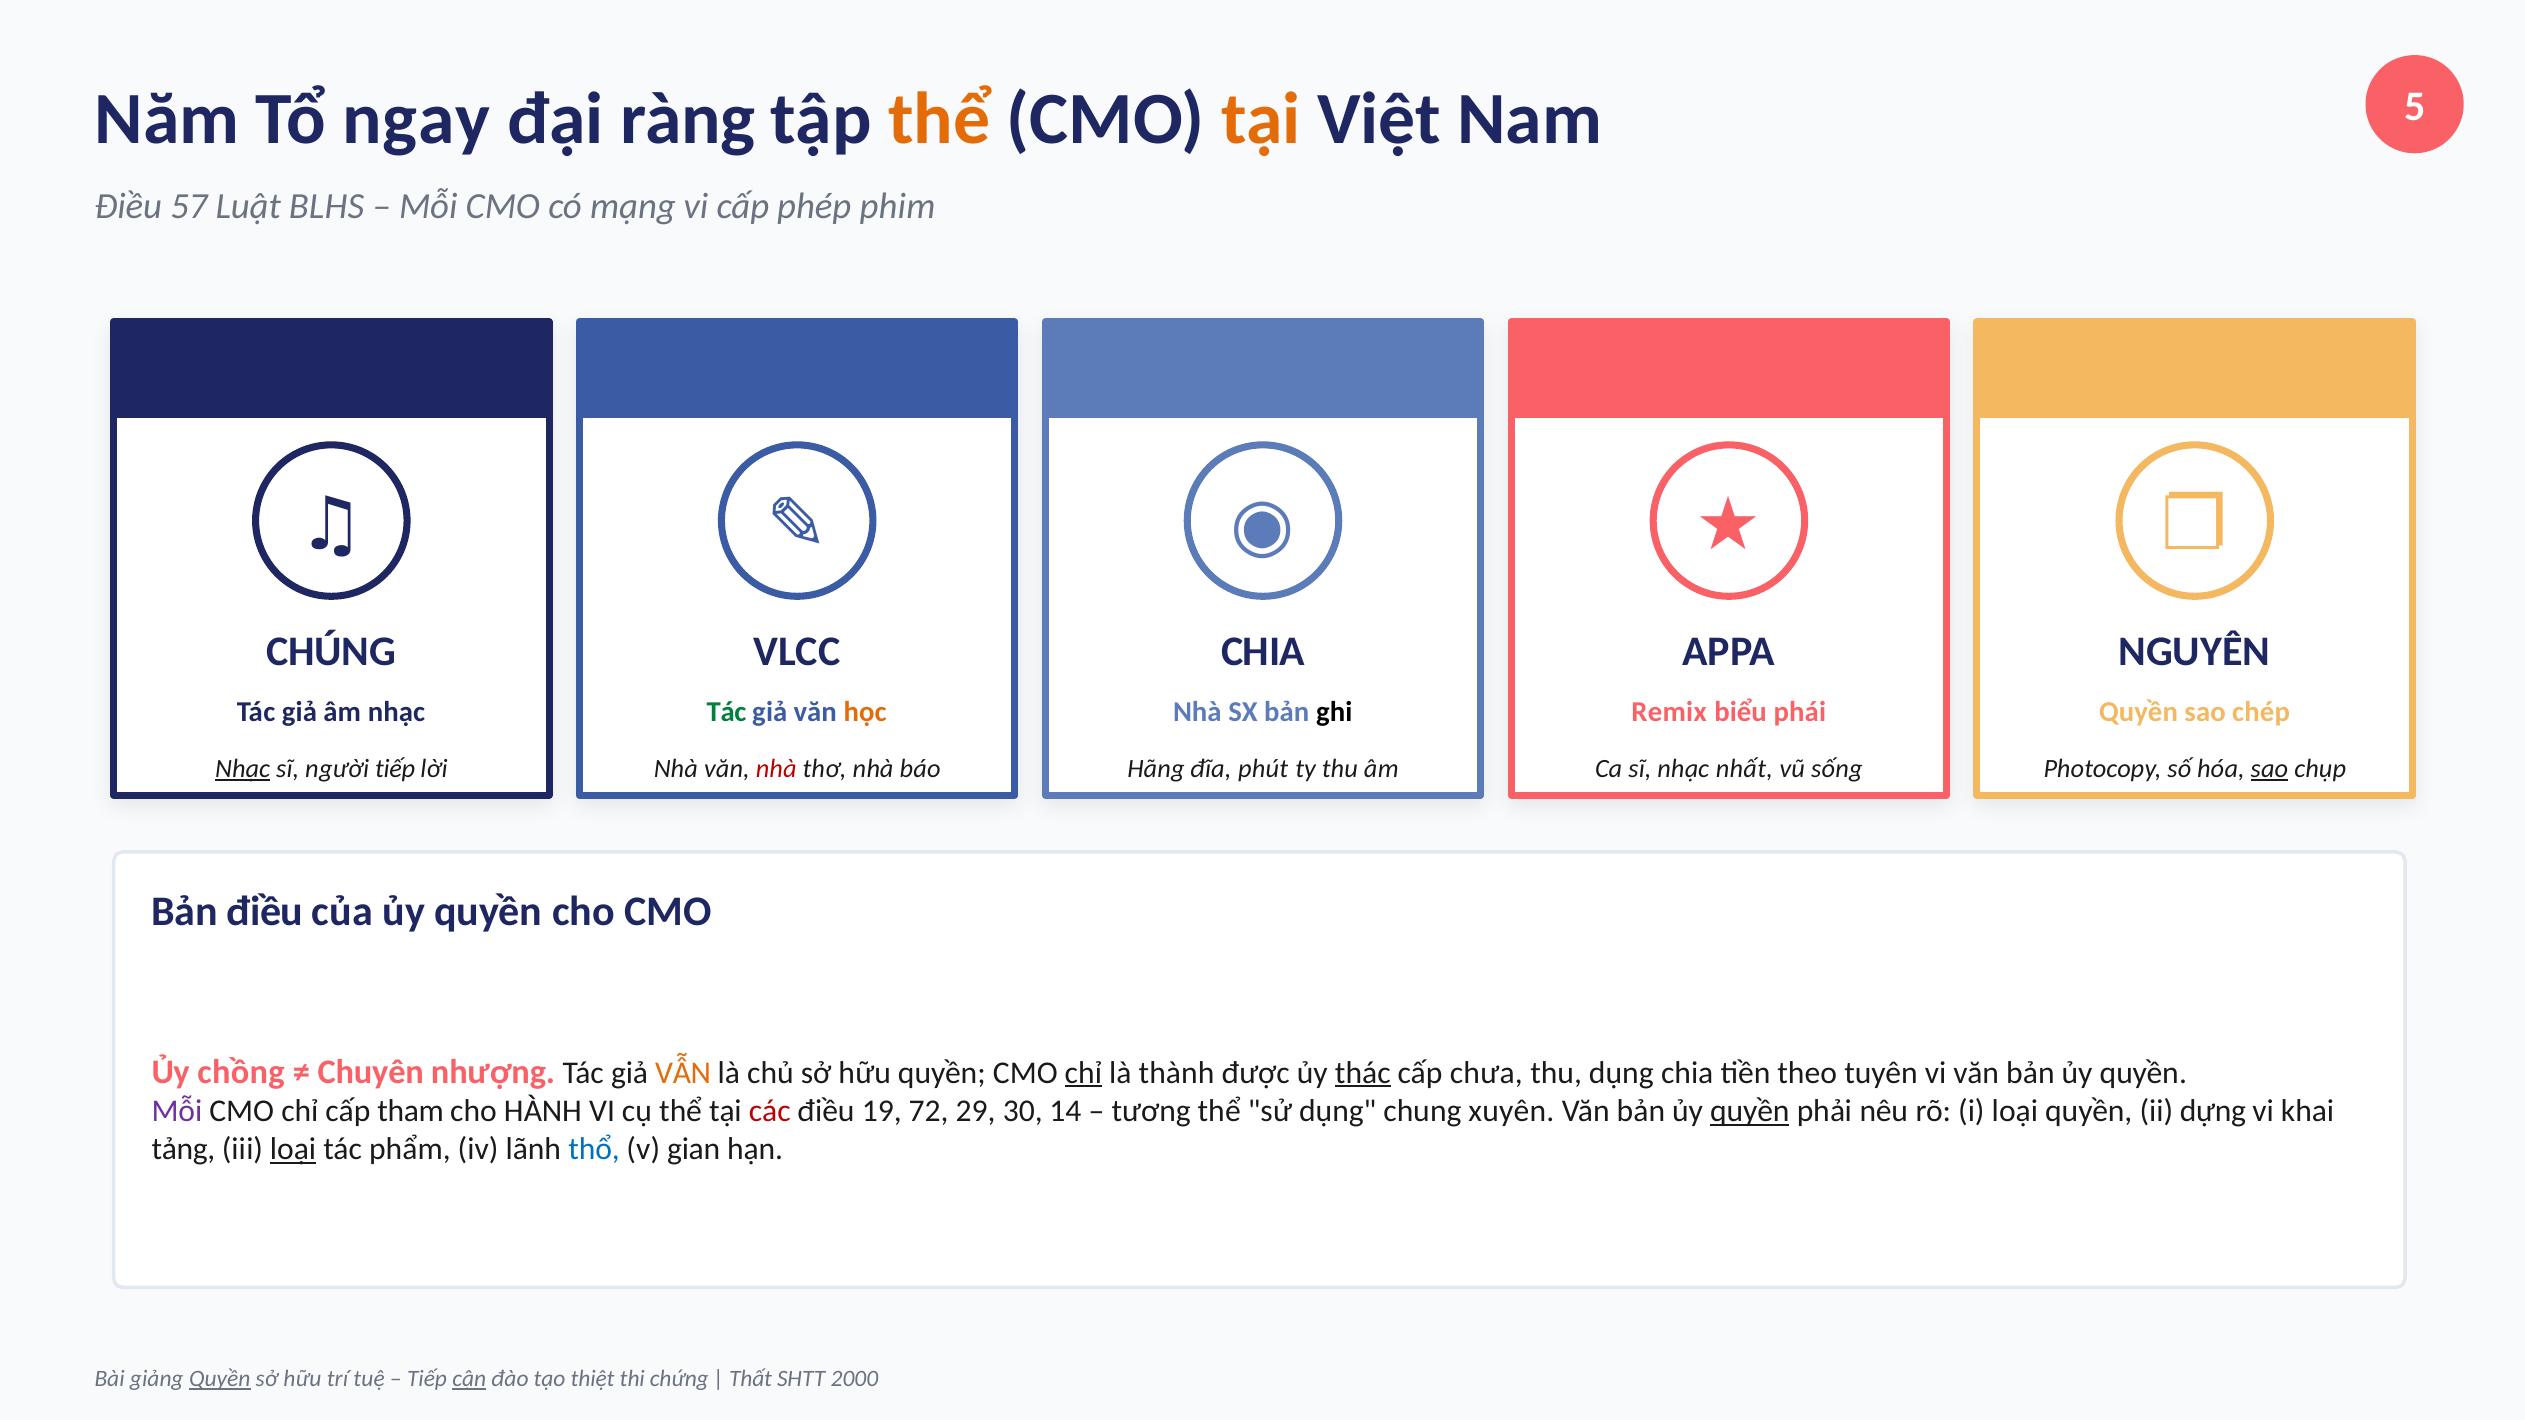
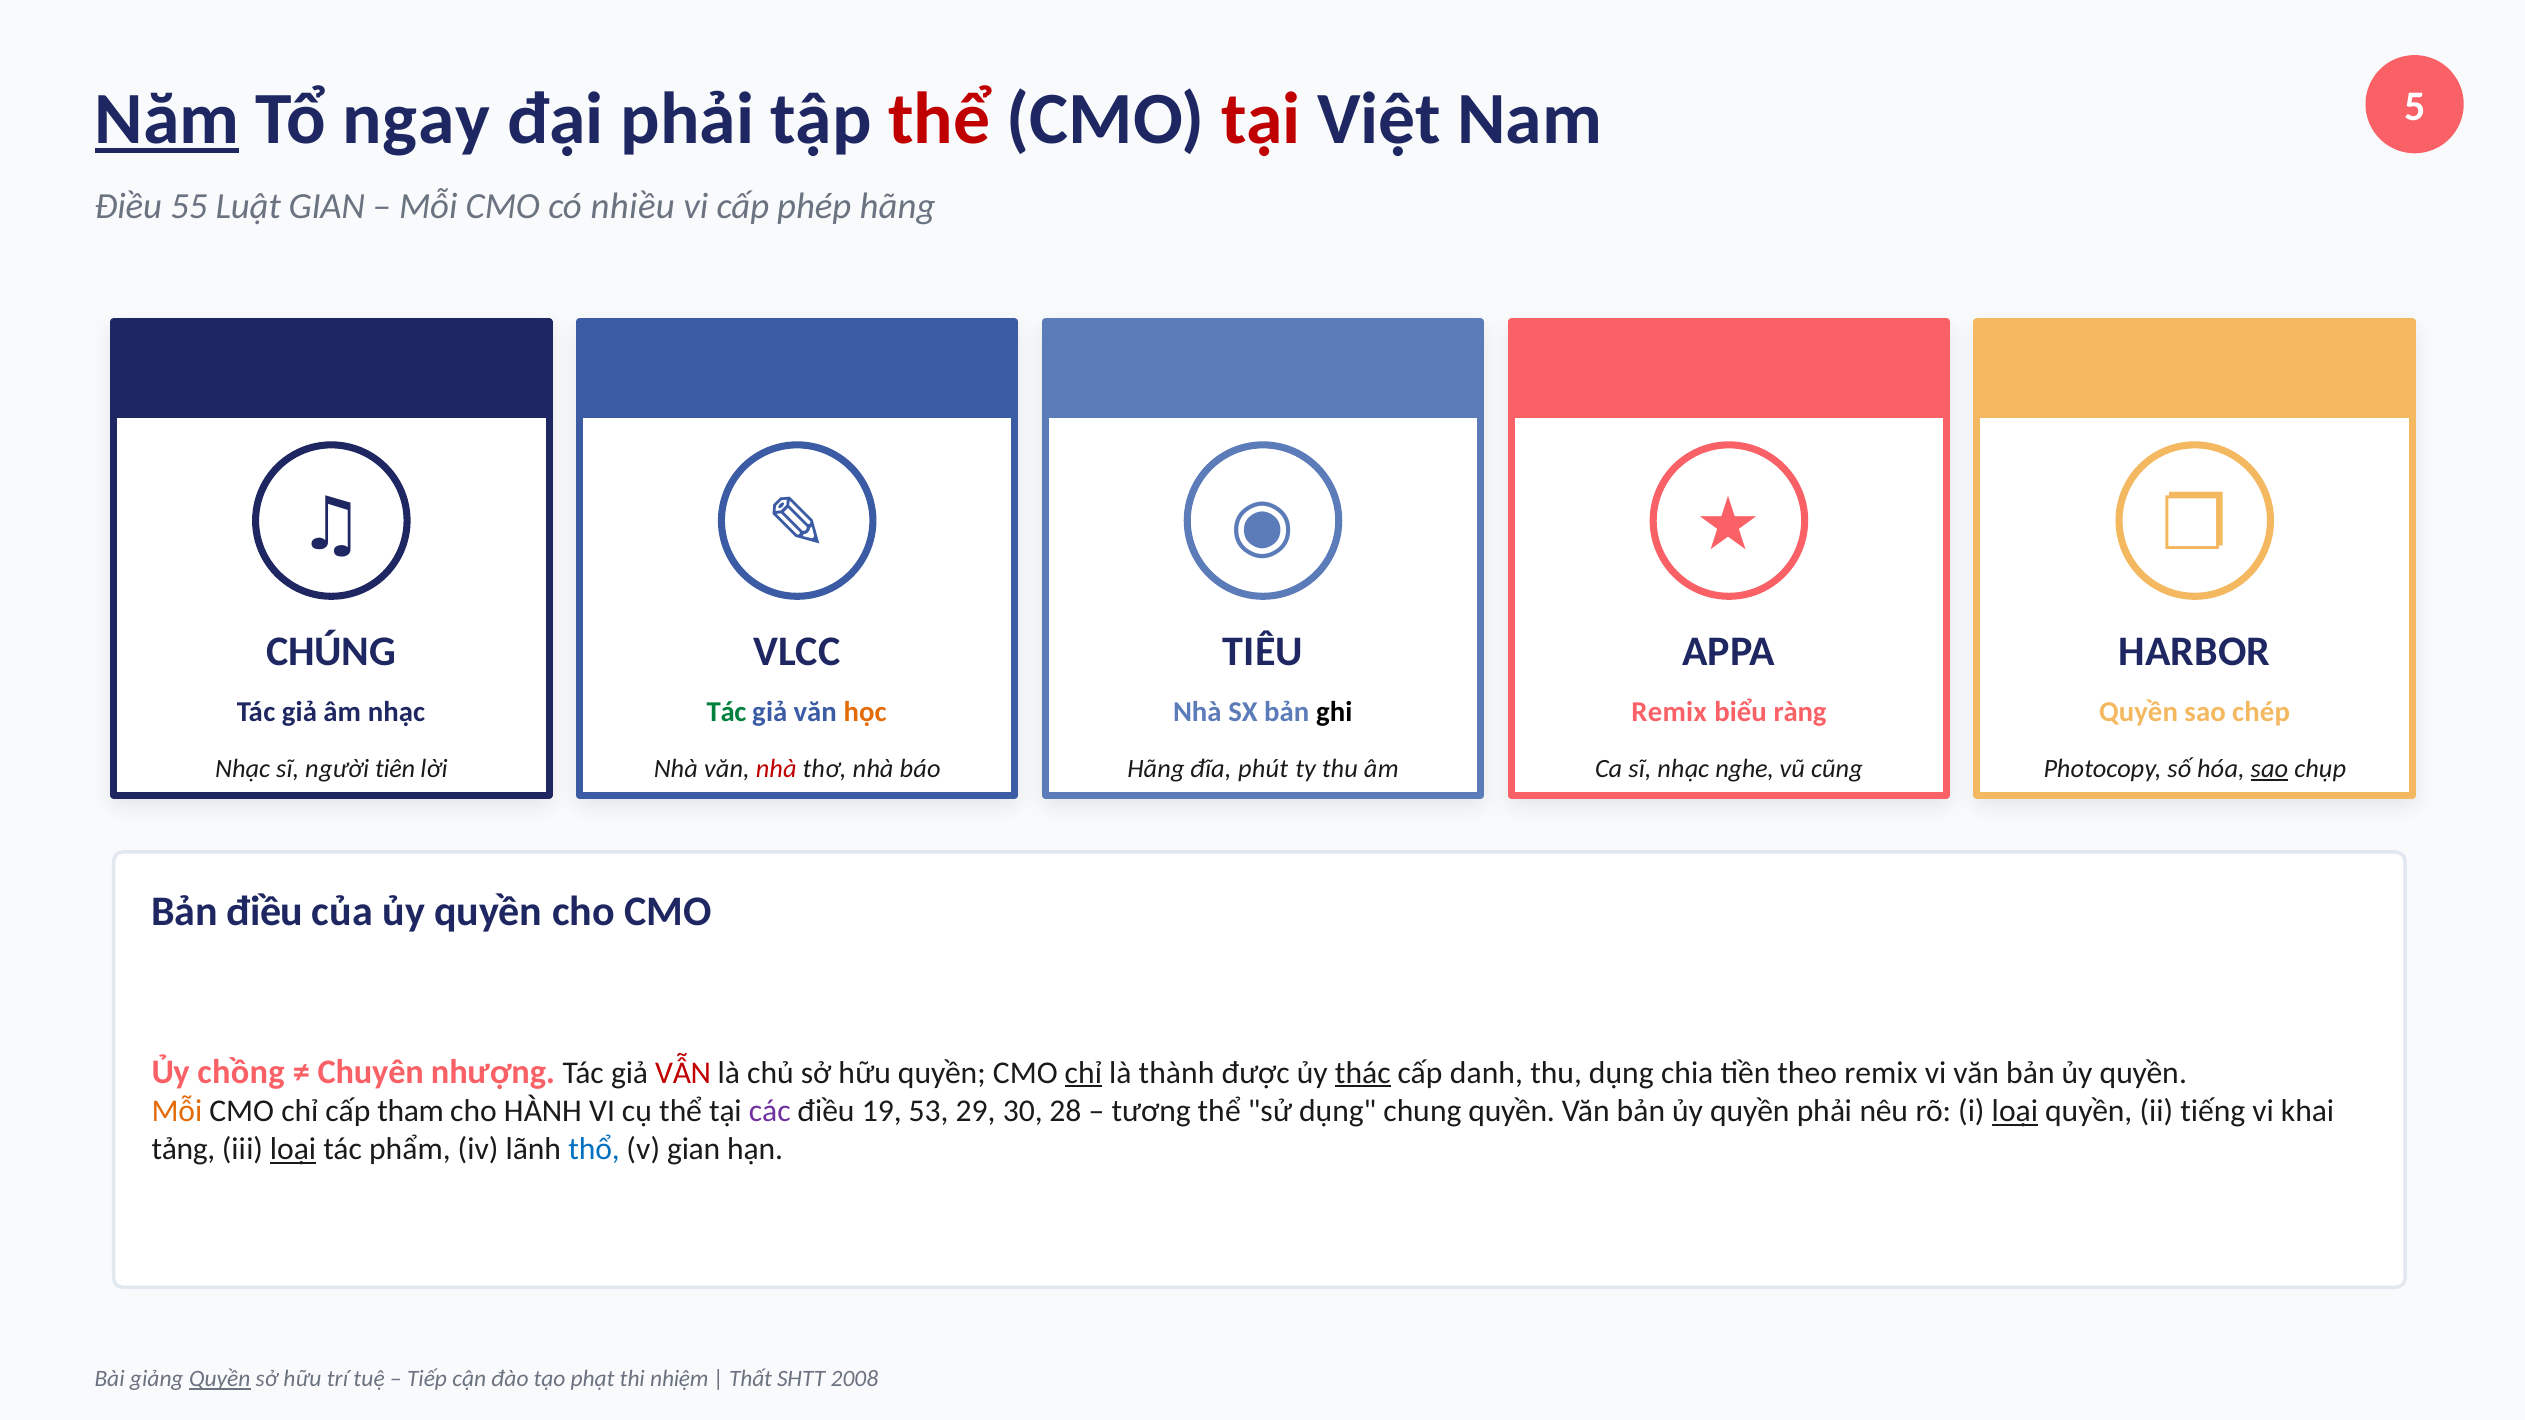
Năm underline: none -> present (167, 119)
đại ràng: ràng -> phải (687, 119)
thể colour: orange -> red (939, 119)
tại colour: orange -> red (1261, 119)
57: 57 -> 55 (189, 206)
Luật BLHS: BLHS -> GIAN (327, 206)
mạng: mạng -> nhiều (633, 206)
phép phim: phim -> hãng (897, 206)
CHIA: CHIA -> TIÊU (1263, 651)
NGUYÊN: NGUYÊN -> HARBOR (2194, 651)
phái: phái -> ràng (1800, 712)
Nhạc underline: present -> none (243, 769)
người tiếp: tiếp -> tiên (395, 769)
nhất: nhất -> nghe (1745, 769)
sống: sống -> cũng (1837, 769)
VẪN colour: orange -> red (683, 1073)
chưa: chưa -> danh (1486, 1073)
theo tuyên: tuyên -> remix (1881, 1073)
Mỗi colour: purple -> orange (177, 1112)
các colour: red -> purple (770, 1112)
72: 72 -> 53 (929, 1112)
14: 14 -> 28 (1065, 1112)
chung xuyên: xuyên -> quyền (1512, 1112)
quyền underline: present -> none (1750, 1112)
loại underline: none -> present (2015, 1112)
dựng: dựng -> tiếng (2213, 1112)
cận underline: present -> none (469, 1379)
thiệt: thiệt -> phạt (593, 1379)
chứng: chứng -> nhiệm (679, 1379)
2000: 2000 -> 2008 (854, 1379)
